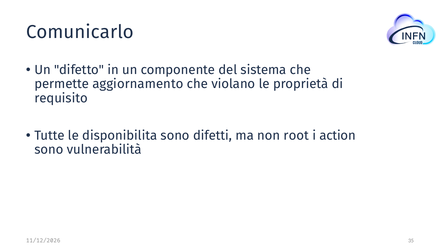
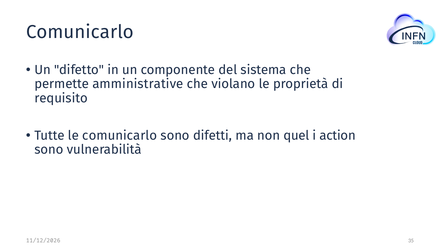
aggiornamento: aggiornamento -> amministrative (138, 84)
le disponibilita: disponibilita -> comunicarlo (120, 136)
root: root -> quel (296, 136)
